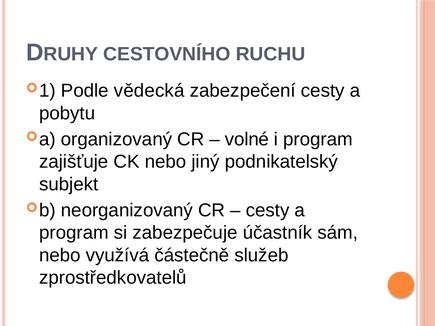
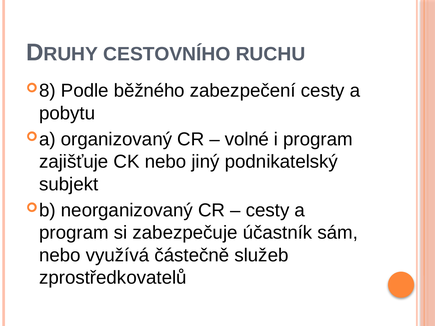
1: 1 -> 8 (47, 91)
vědecká: vědecká -> běžného (149, 91)
